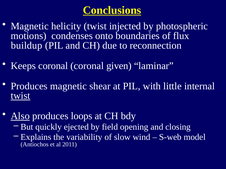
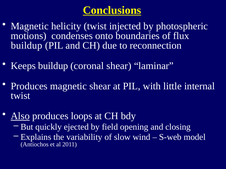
Keeps coronal: coronal -> buildup (53, 66)
coronal given: given -> shear (119, 66)
twist underline: present -> none (20, 96)
